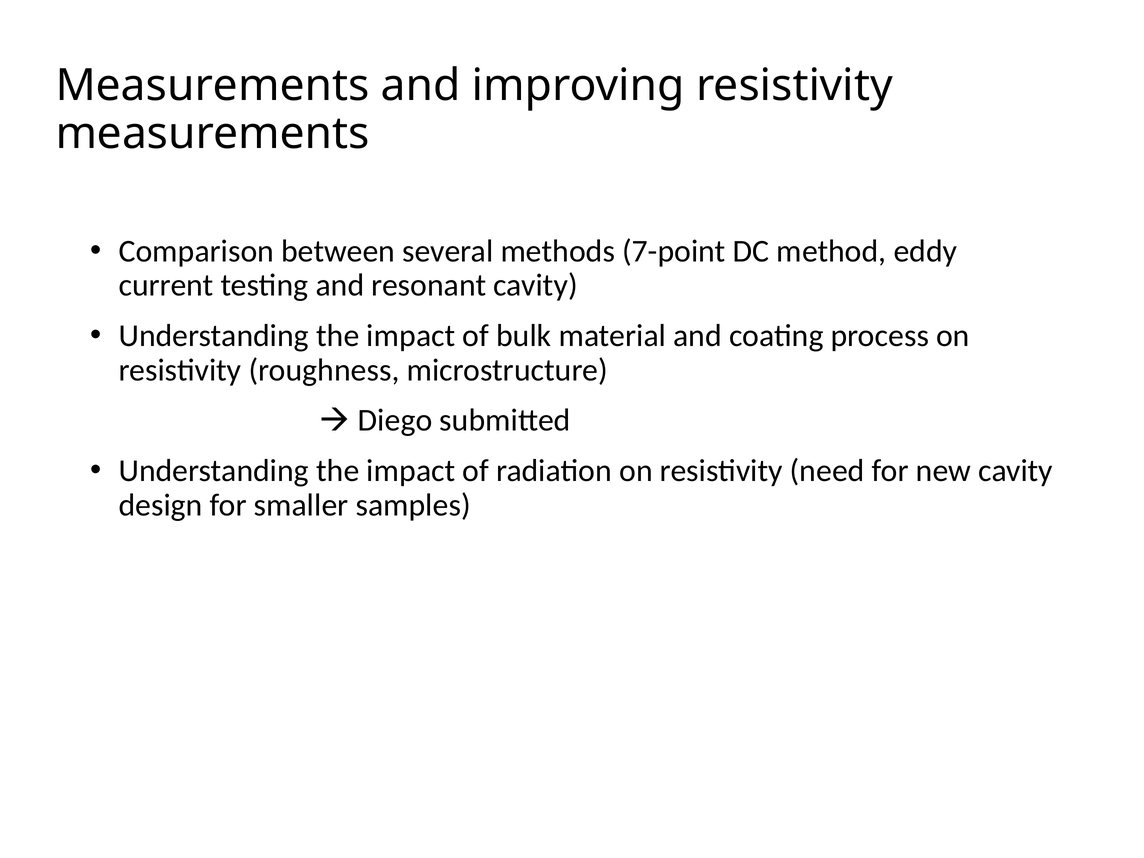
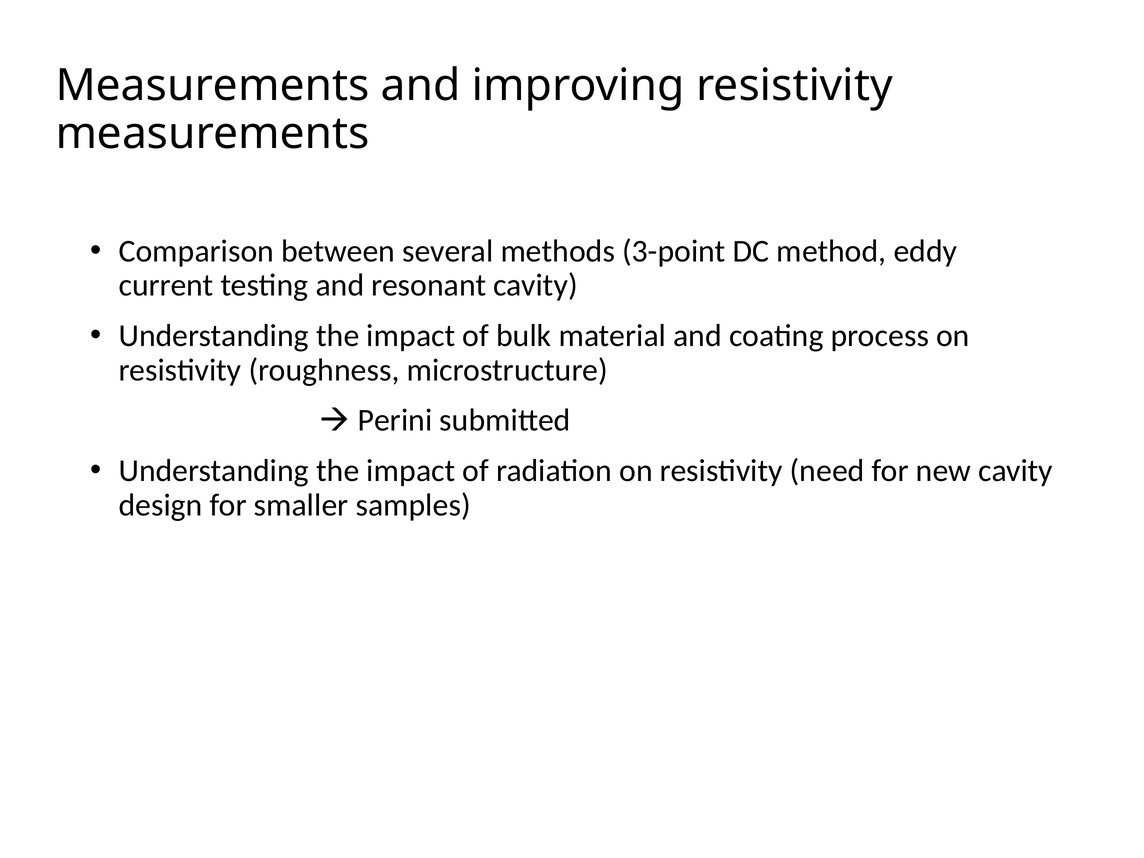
7-point: 7-point -> 3-point (674, 251)
Diego: Diego -> Perini (395, 420)
